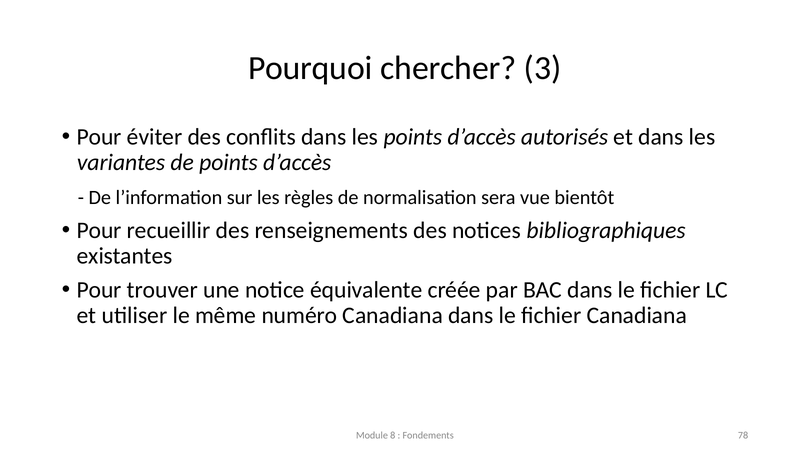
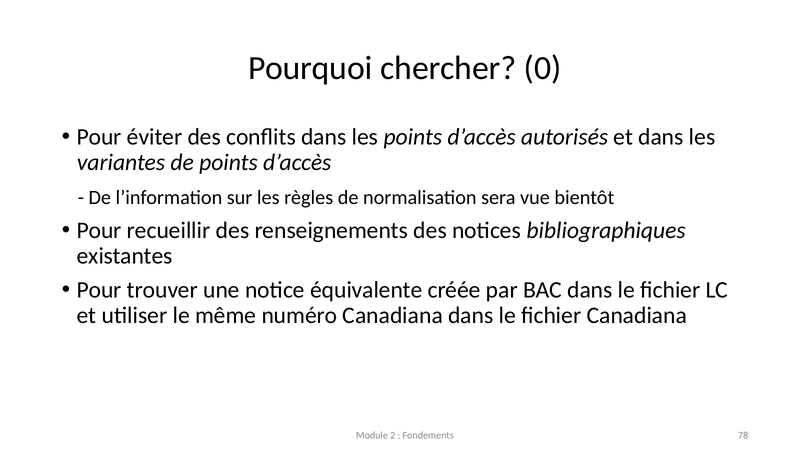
3: 3 -> 0 (543, 68)
8: 8 -> 2 (393, 435)
